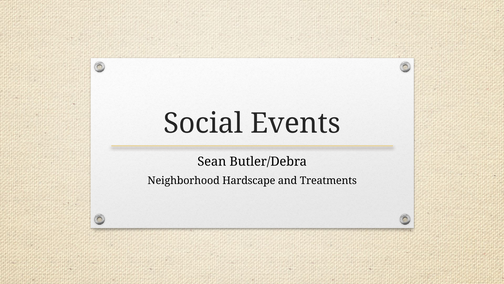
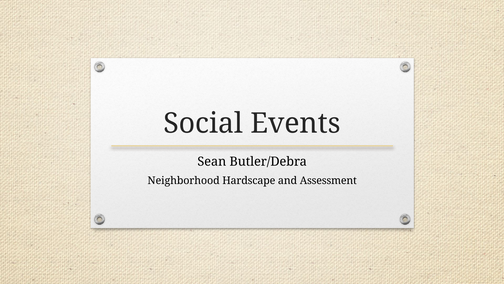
Treatments: Treatments -> Assessment (328, 181)
